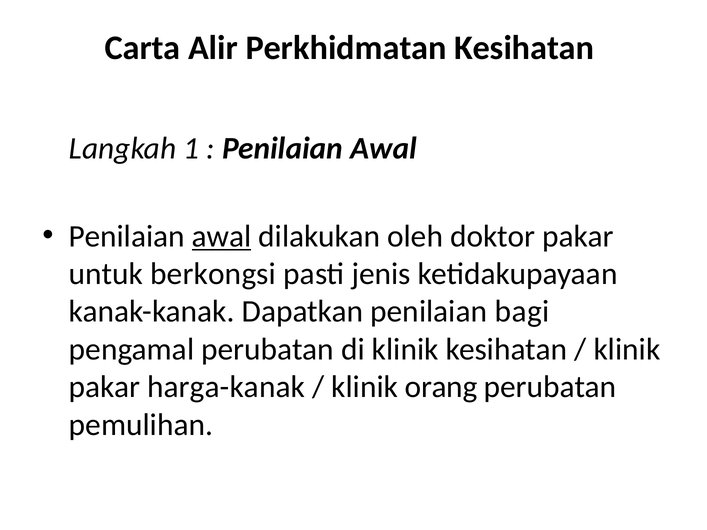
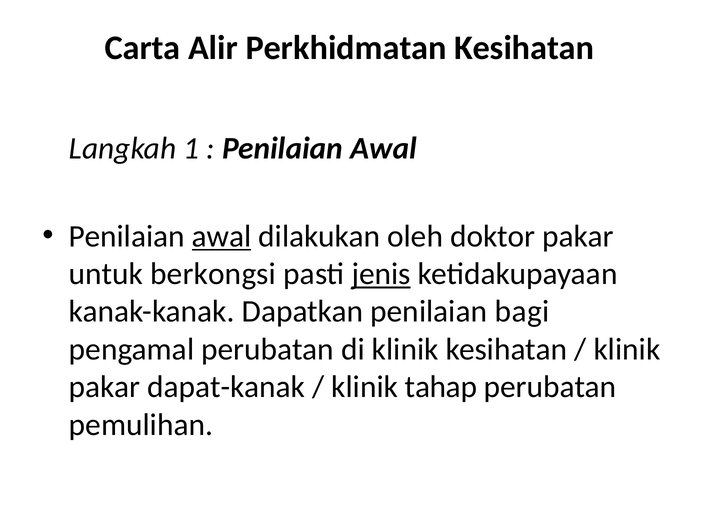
jenis underline: none -> present (381, 274)
harga-kanak: harga-kanak -> dapat-kanak (226, 387)
orang: orang -> tahap (441, 387)
